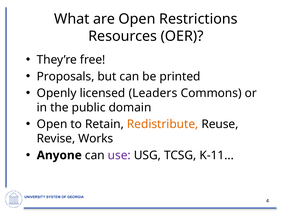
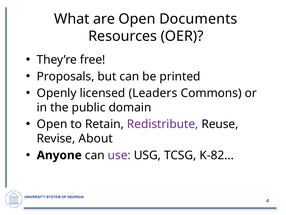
Restrictions: Restrictions -> Documents (198, 19)
Redistribute colour: orange -> purple (163, 124)
Works: Works -> About (96, 138)
K-11: K-11 -> K-82 (217, 155)
